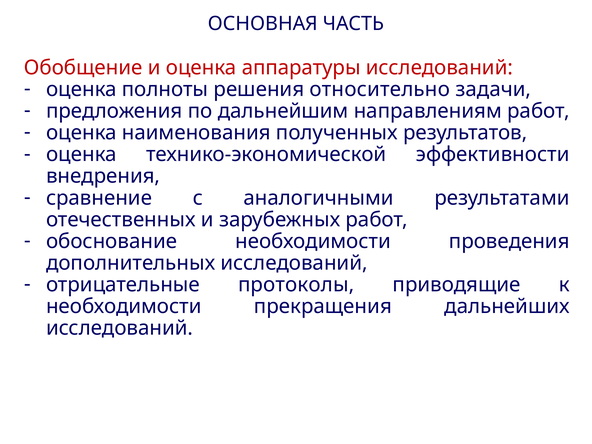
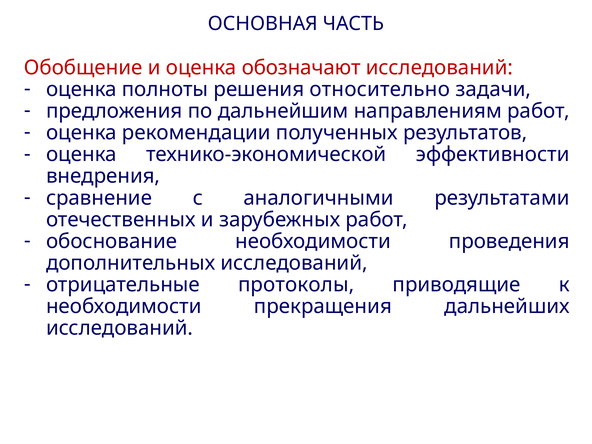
аппаратуры: аппаратуры -> обозначают (301, 68)
наименования: наименования -> рекомендации (196, 133)
